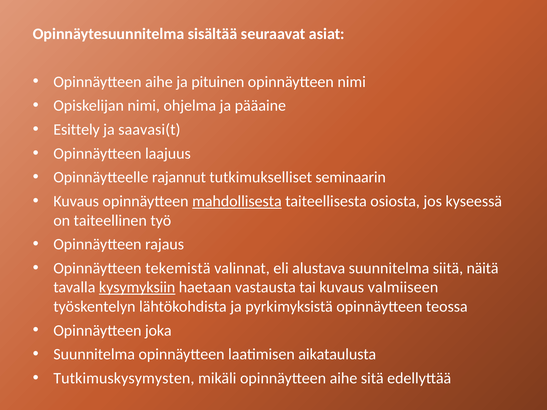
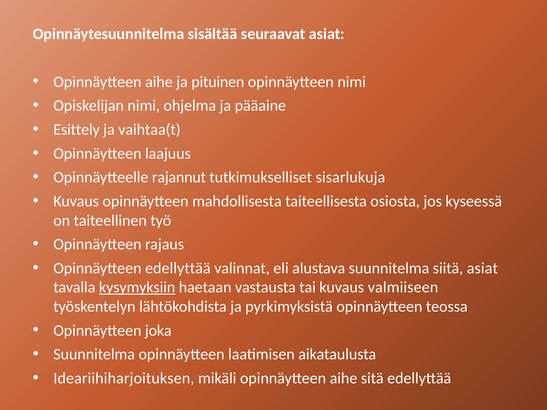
saavasi(t: saavasi(t -> vaihtaa(t (149, 130)
seminaarin: seminaarin -> sisarlukuja (351, 178)
mahdollisesta underline: present -> none (237, 201)
Opinnäytteen tekemistä: tekemistä -> edellyttää (178, 268)
siitä näitä: näitä -> asiat (482, 268)
Tutkimuskysymysten: Tutkimuskysymysten -> Ideariihiharjoituksen (124, 378)
